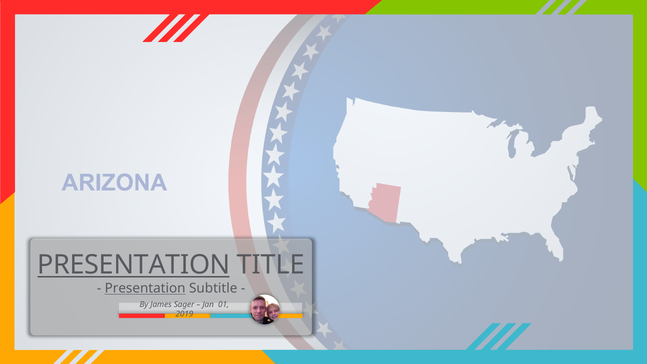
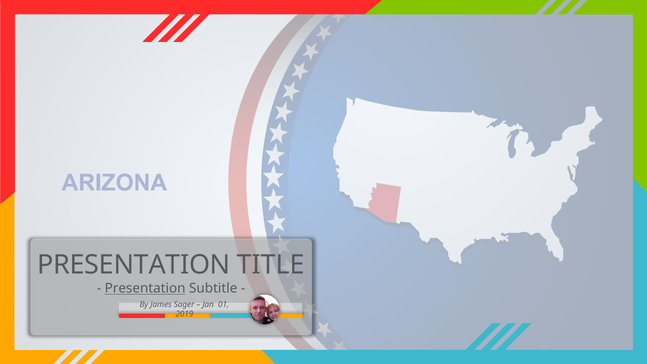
PRESENTATION underline: present -> none (134, 265)
